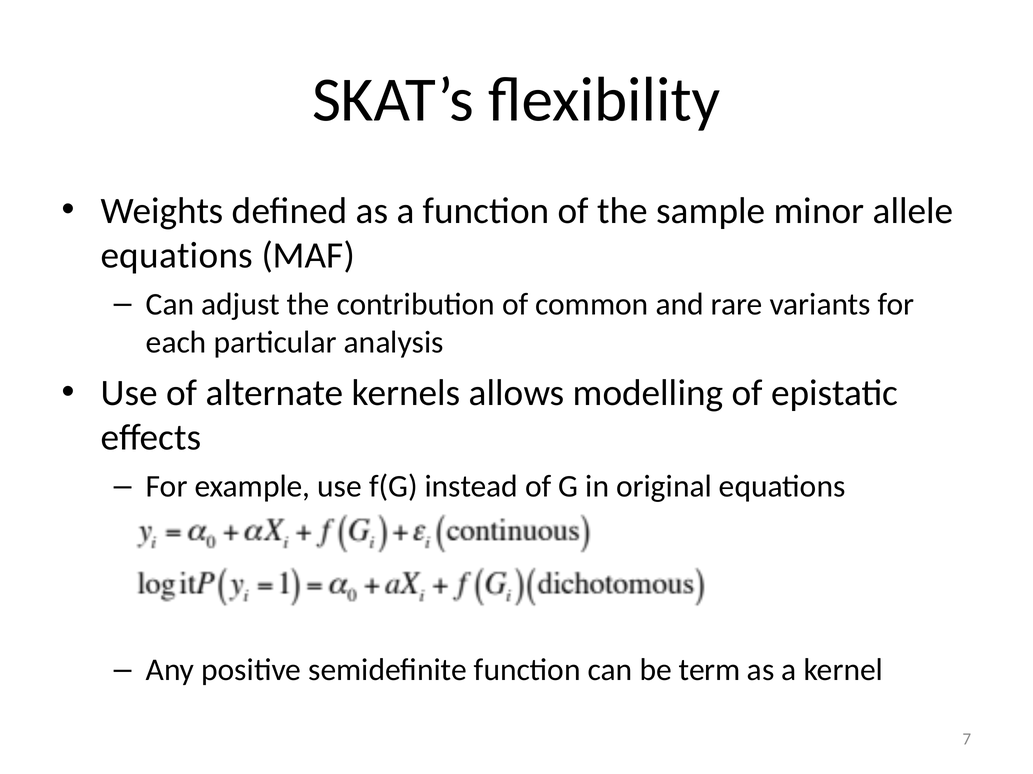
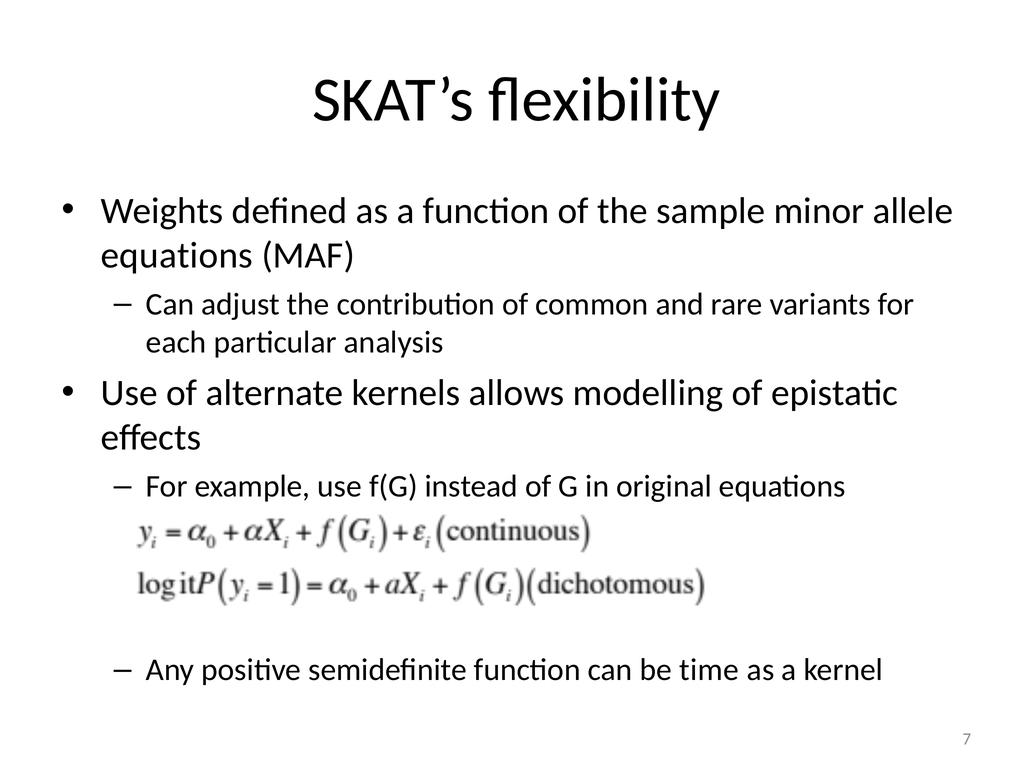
term: term -> time (709, 671)
